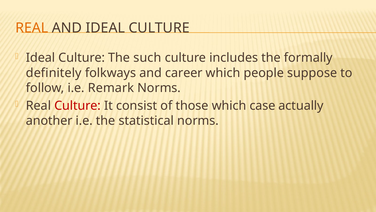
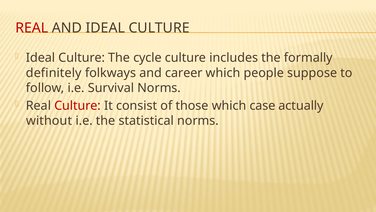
REAL colour: orange -> red (32, 28)
such: such -> cycle (147, 58)
Remark: Remark -> Survival (111, 88)
another: another -> without (49, 120)
